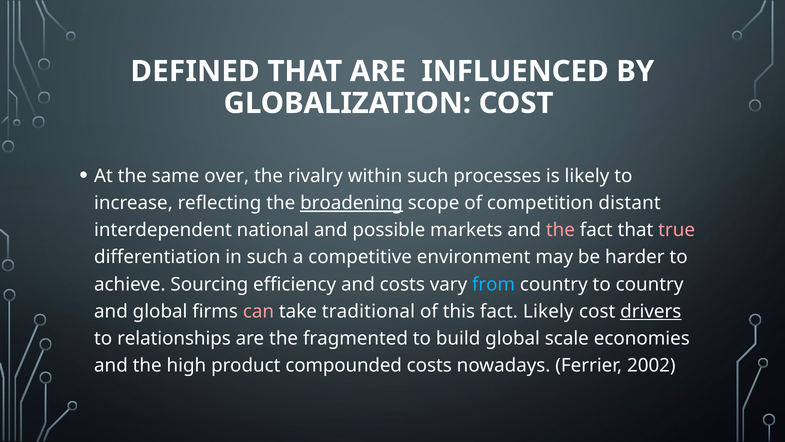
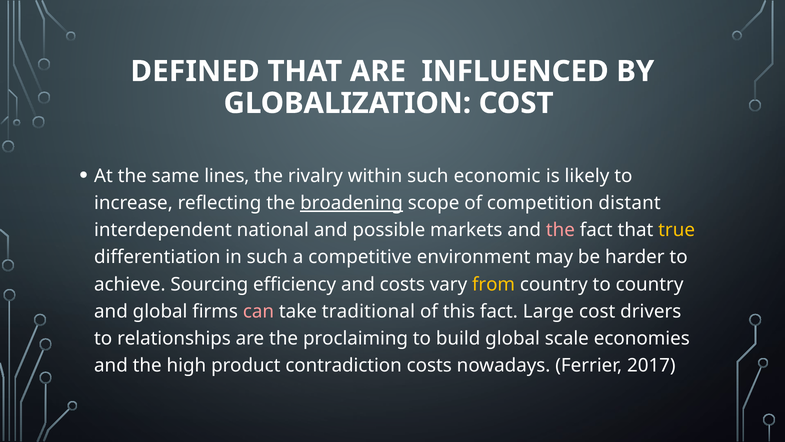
over: over -> lines (227, 176)
processes: processes -> economic (497, 176)
true colour: pink -> yellow (677, 230)
from colour: light blue -> yellow (494, 284)
fact Likely: Likely -> Large (548, 311)
drivers underline: present -> none (651, 311)
fragmented: fragmented -> proclaiming (356, 338)
compounded: compounded -> contradiction (344, 365)
2002: 2002 -> 2017 (651, 365)
